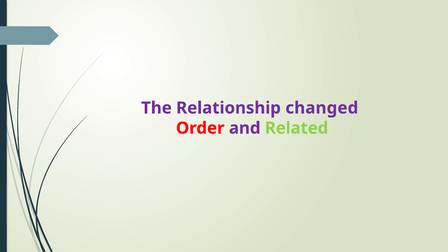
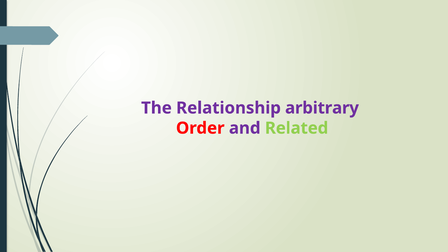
changed: changed -> arbitrary (322, 108)
